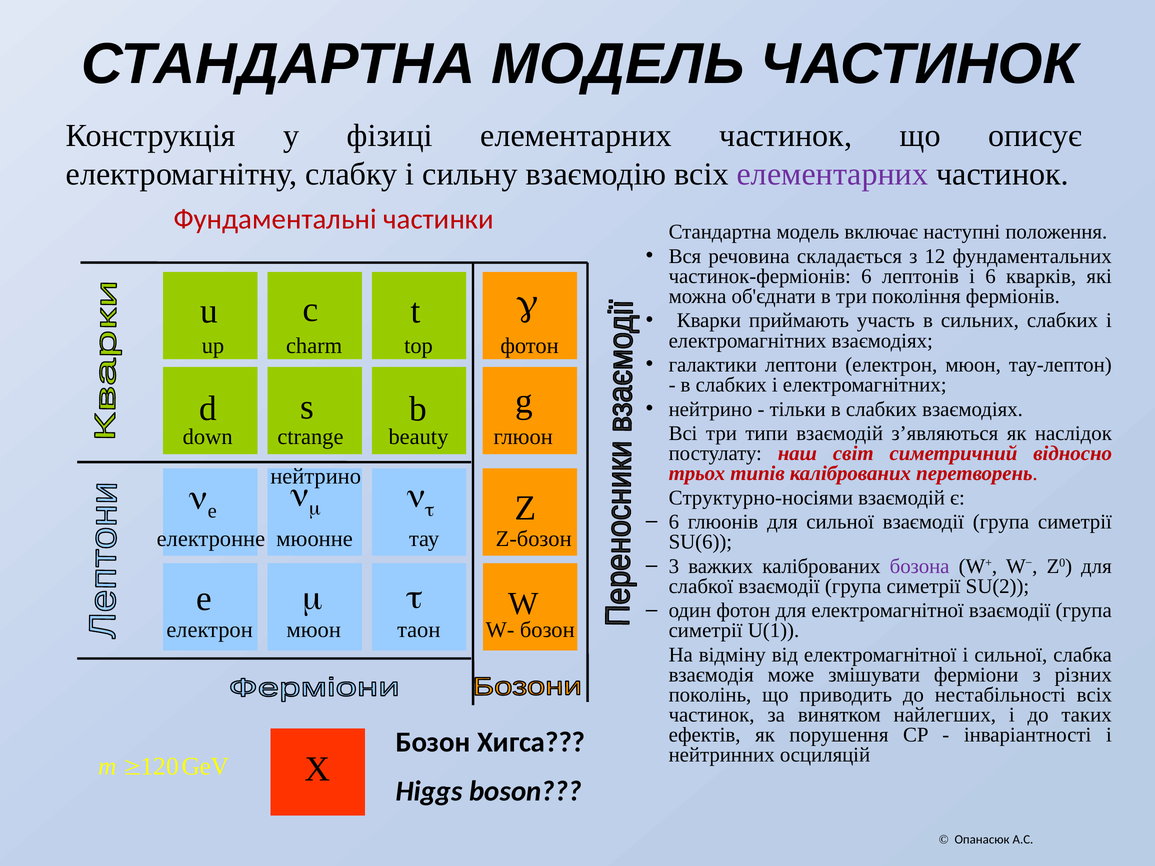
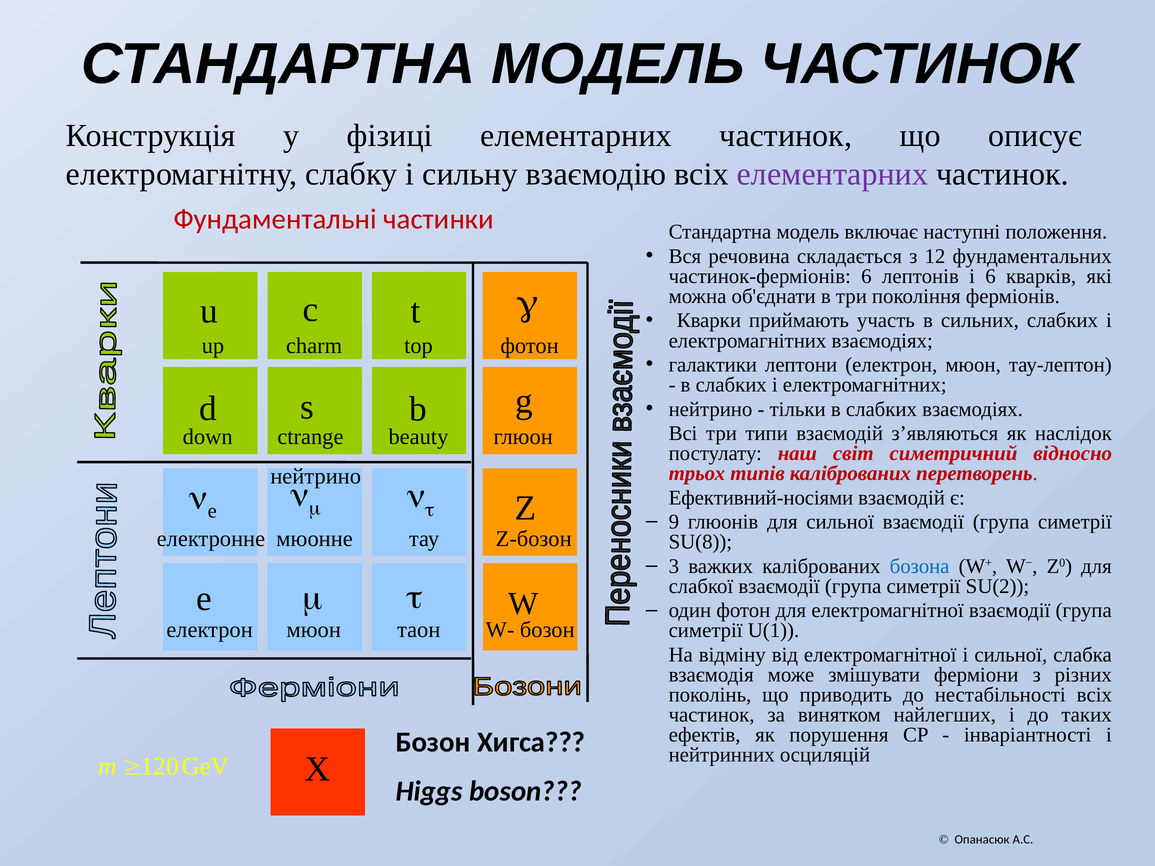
Структурно-носіями: Структурно-носіями -> Ефективний-носіями (761, 498)
6: 6 -> 9 (674, 522)
SU(6: SU(6 -> SU(8 (700, 542)
бозона colour: purple -> blue (920, 566)
